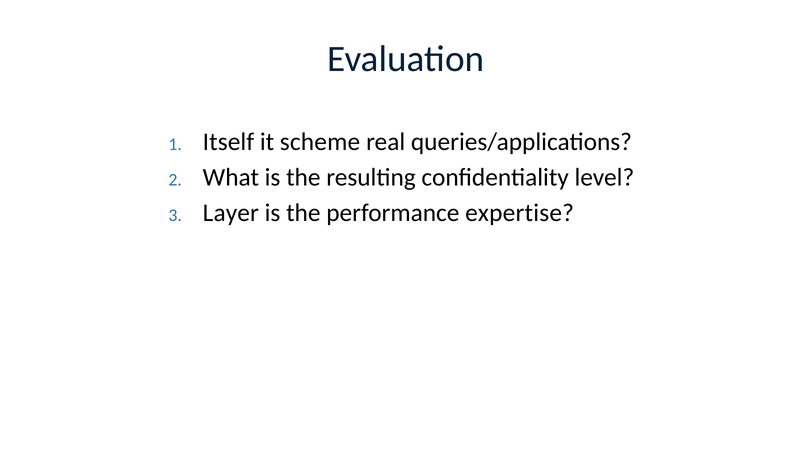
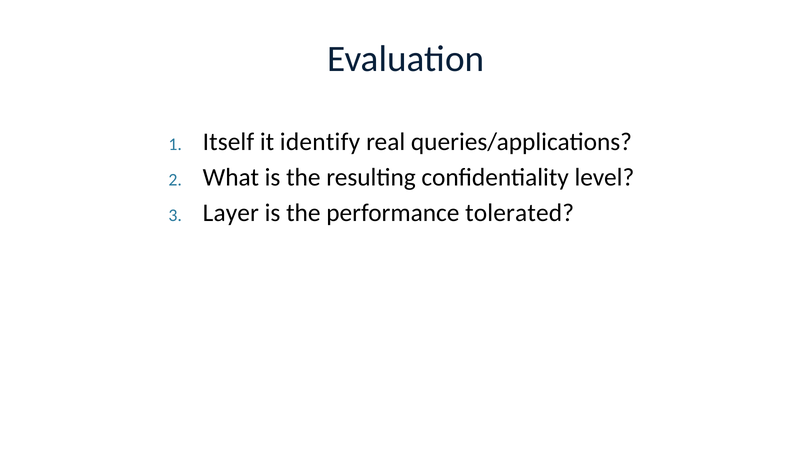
scheme: scheme -> identify (320, 142)
expertise: expertise -> tolerated (520, 213)
